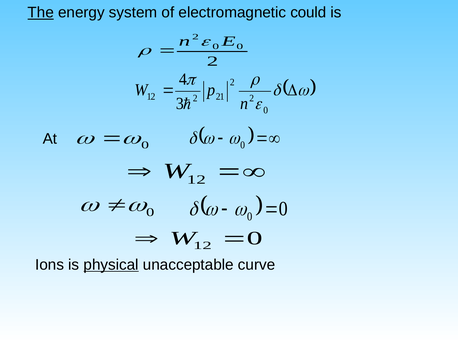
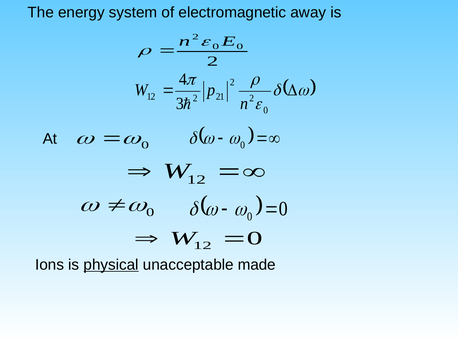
The underline: present -> none (41, 13)
could: could -> away (308, 13)
curve: curve -> made (257, 264)
